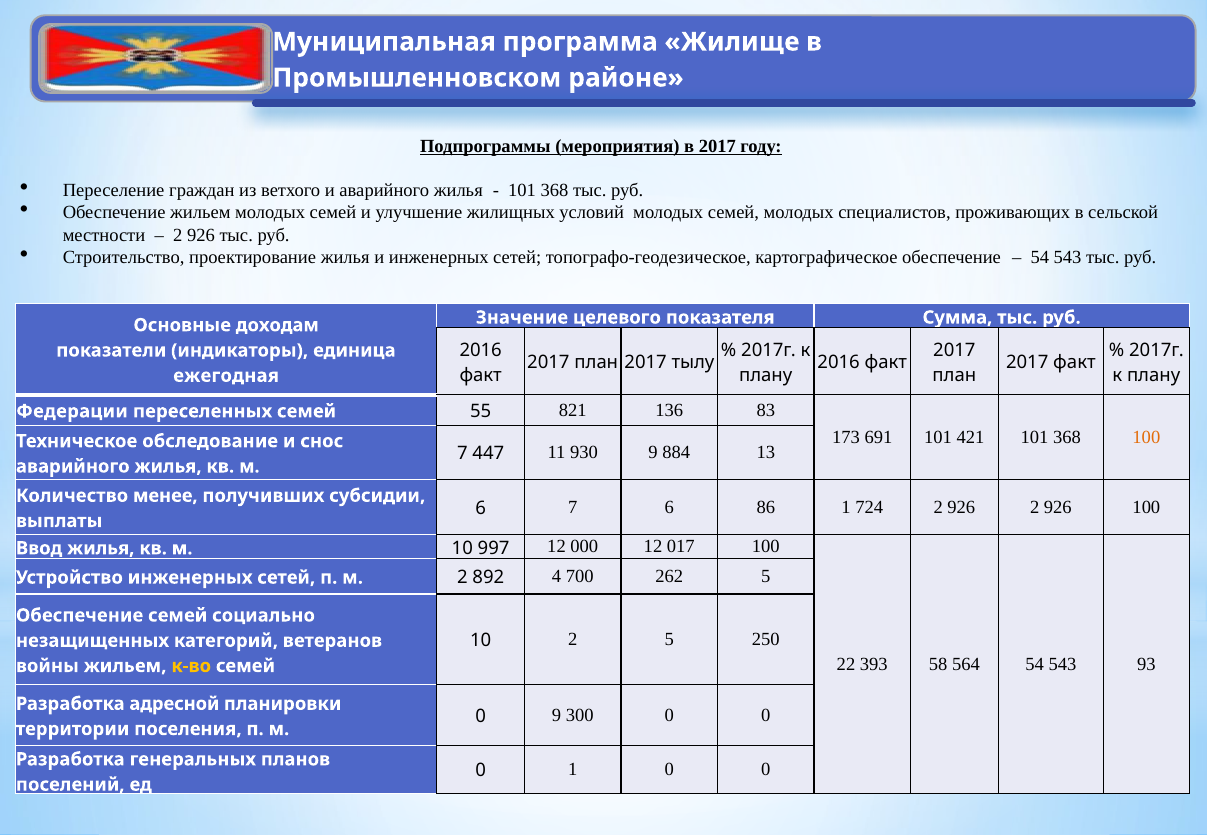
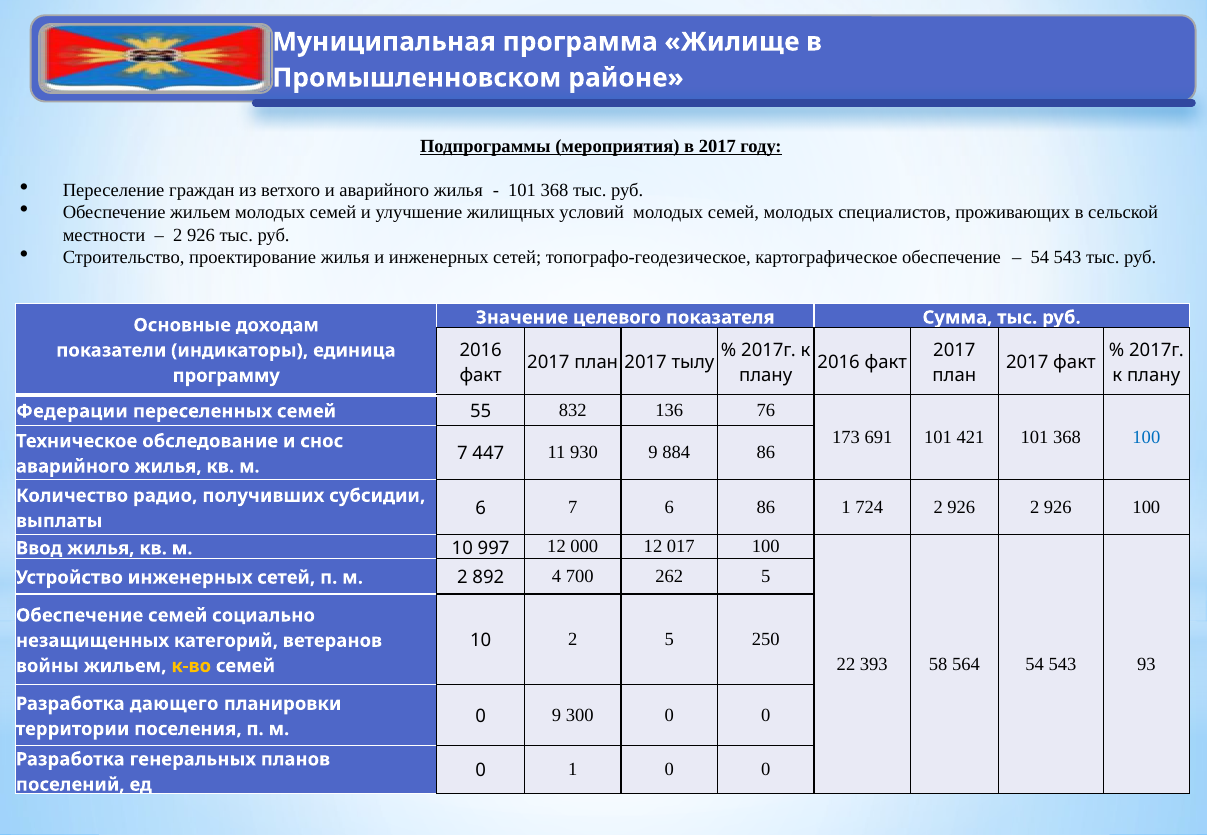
ежегодная: ежегодная -> программу (226, 376)
821: 821 -> 832 (573, 411)
83: 83 -> 76 (766, 411)
100 colour: orange -> blue (1146, 438)
884 13: 13 -> 86 (766, 453)
менее: менее -> радио (165, 496)
адресной: адресной -> дающего (174, 704)
